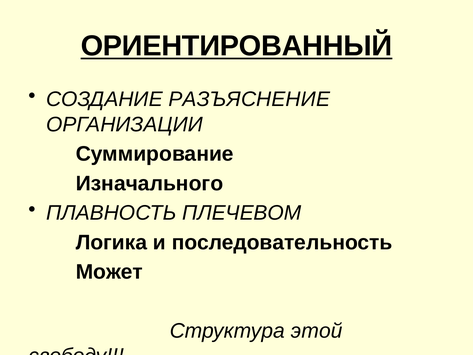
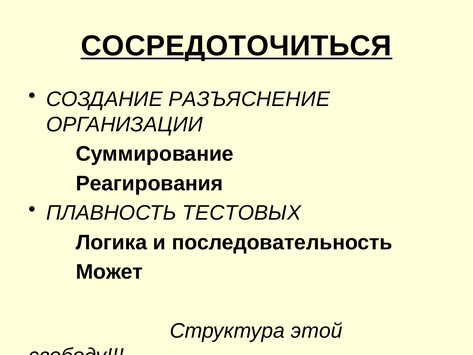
ОРИЕНТИРОВАННЫЙ: ОРИЕНТИРОВАННЫЙ -> СОСРЕДОТОЧИТЬСЯ (236, 46)
Изначального: Изначального -> Реагирования (149, 183)
ПЛЕЧЕВОМ: ПЛЕЧЕВОМ -> ТЕСТОВЫХ (242, 213)
